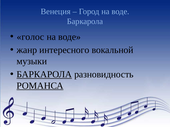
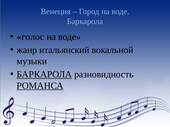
интересного: интересного -> итальянский (64, 50)
